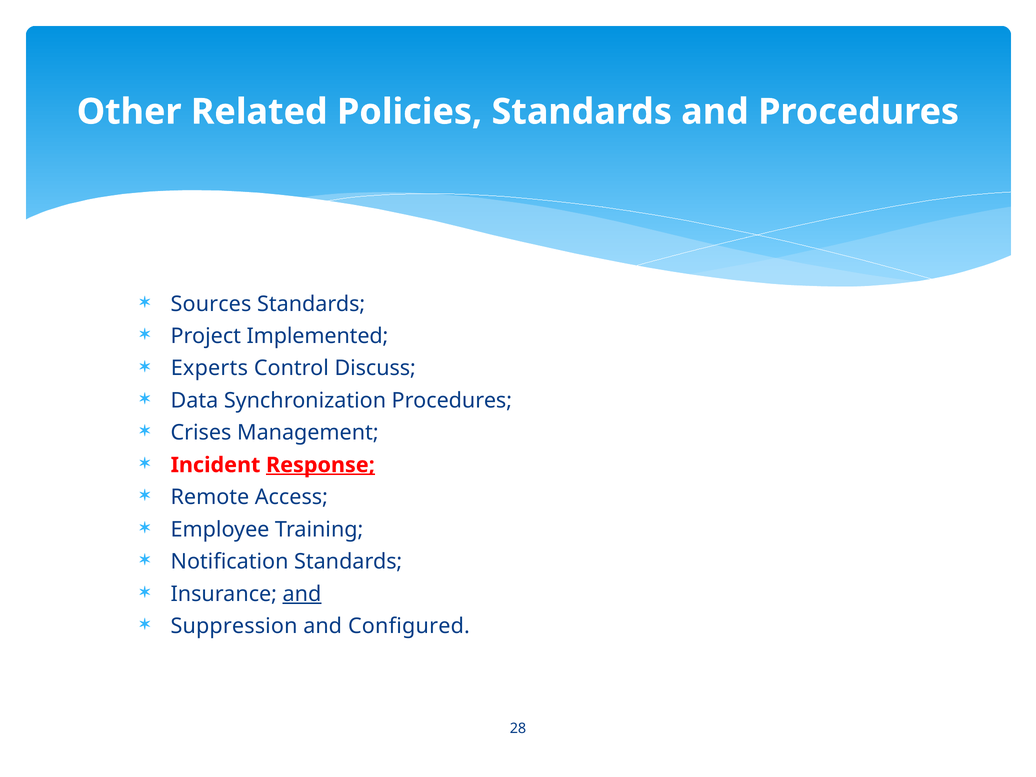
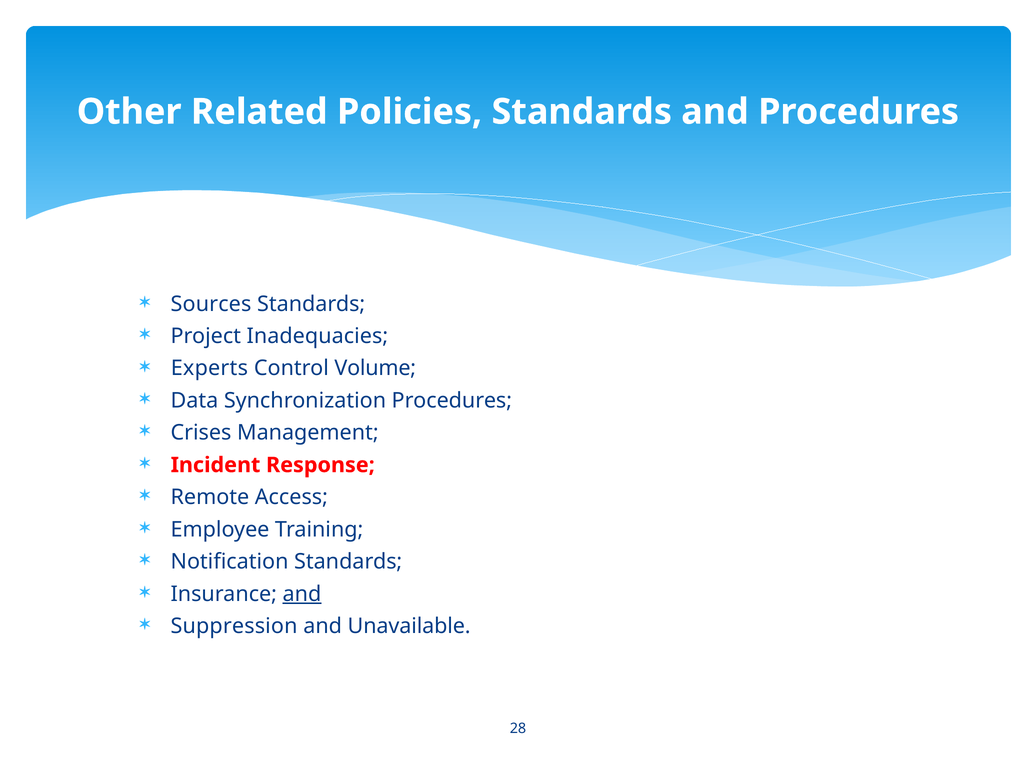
Implemented: Implemented -> Inadequacies (317, 336)
Discuss: Discuss -> Volume (375, 368)
Response underline: present -> none (320, 465)
Configured: Configured -> Unavailable (409, 626)
